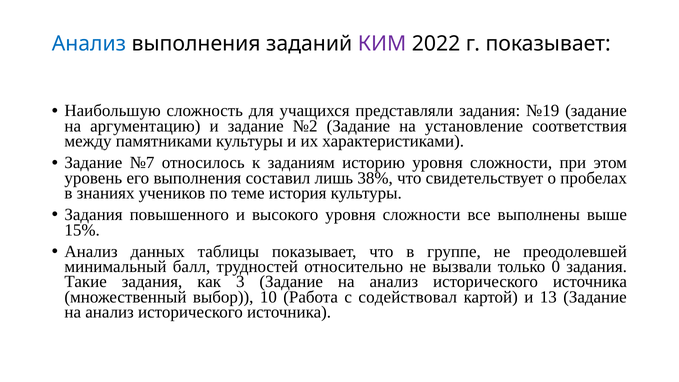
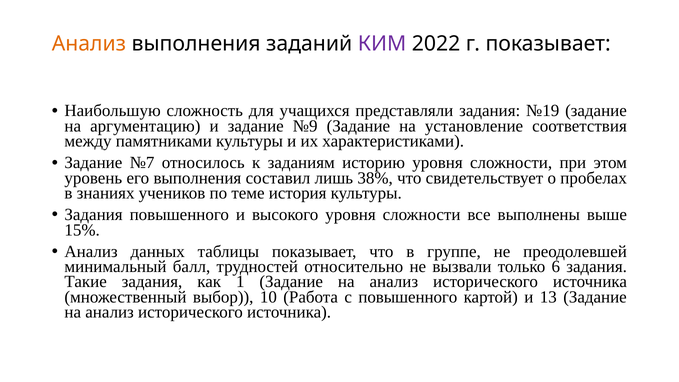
Анализ colour: blue -> orange (89, 44)
№2: №2 -> №9 (305, 126)
0: 0 -> 6 (556, 267)
3: 3 -> 1 (240, 282)
с содействовал: содействовал -> повышенного (408, 297)
